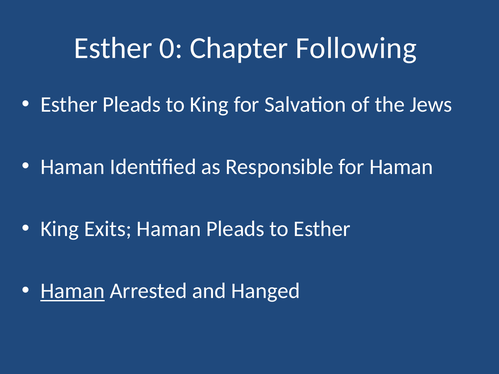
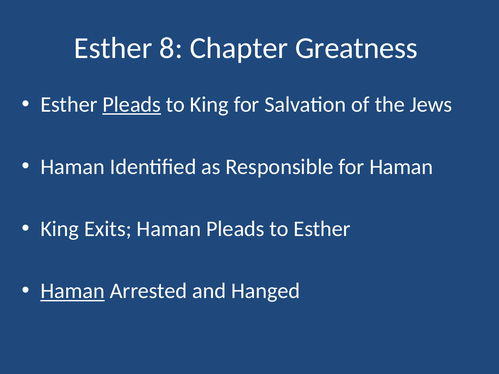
0: 0 -> 8 (171, 48)
Following: Following -> Greatness (356, 48)
Pleads underline: none -> present (132, 105)
